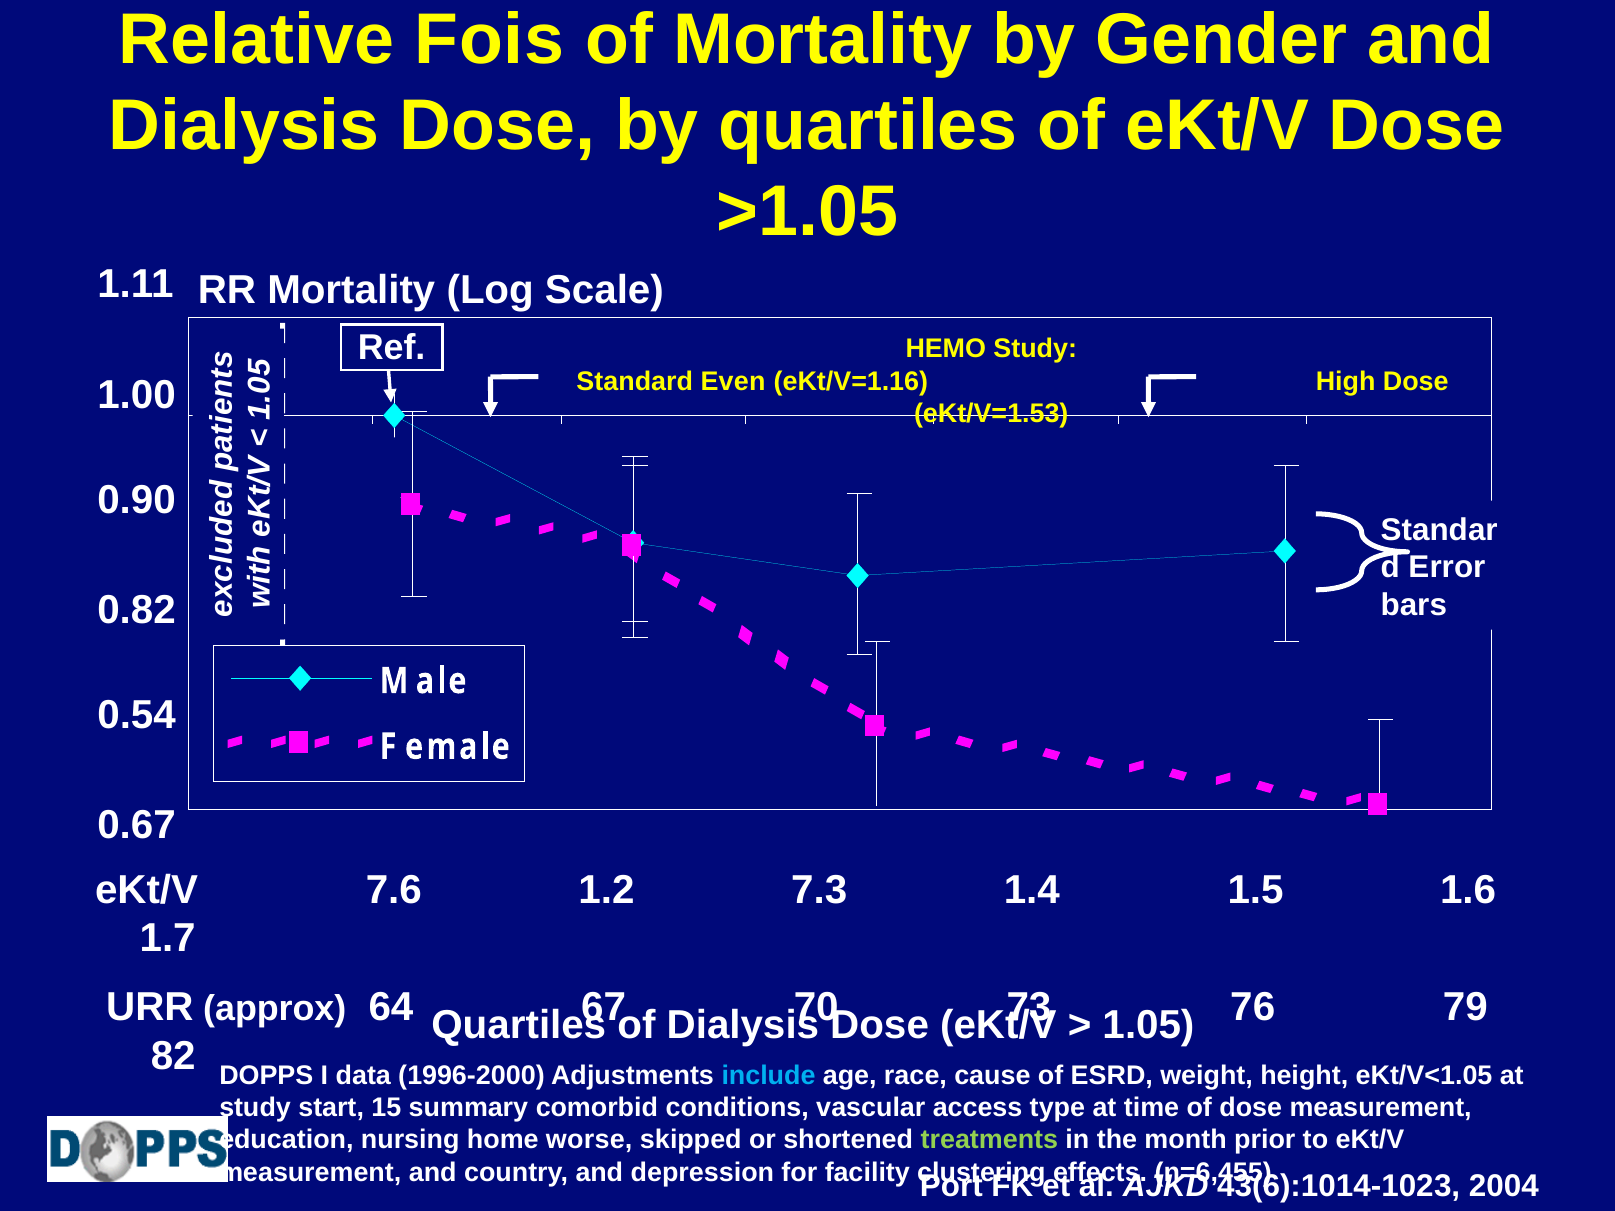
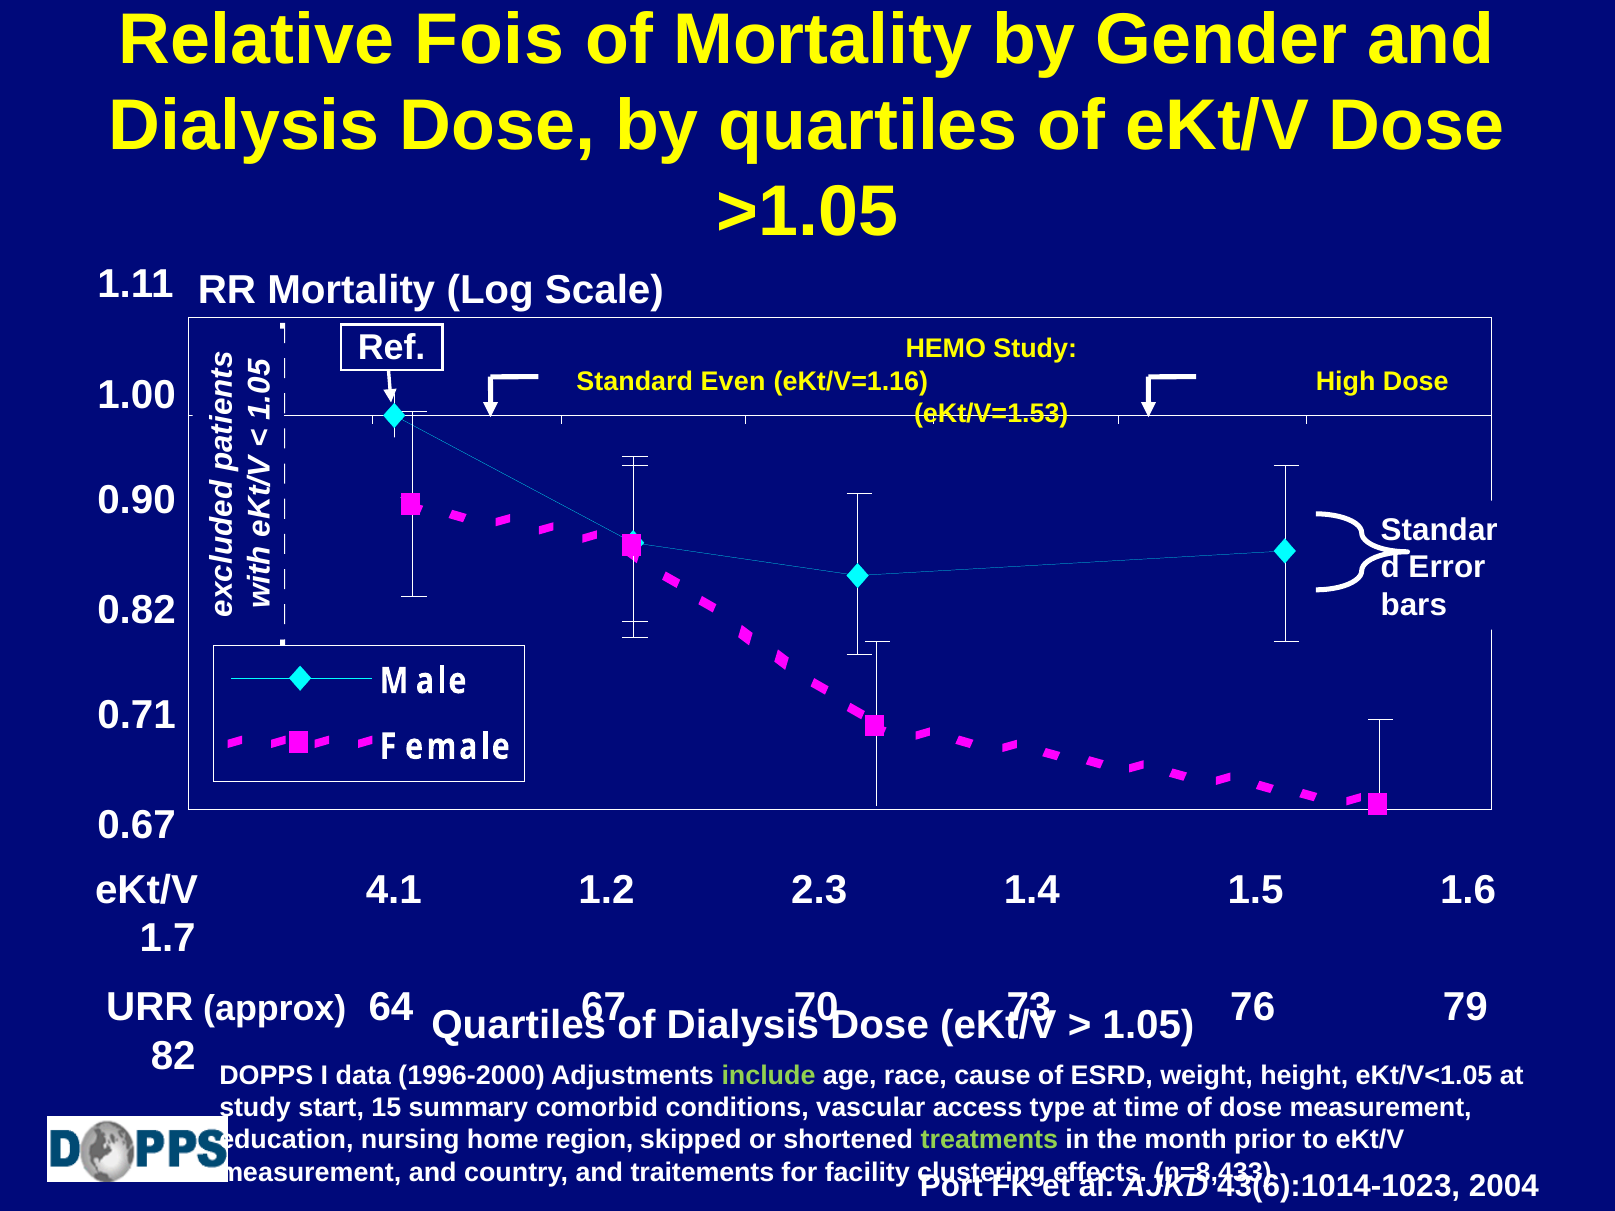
0.54: 0.54 -> 0.71 (137, 715)
7.6: 7.6 -> 4.1 (394, 890)
7.3: 7.3 -> 2.3 (819, 890)
include colour: light blue -> light green (768, 1076)
worse: worse -> region (589, 1140)
depression: depression -> traitements (702, 1173)
n=6,455: n=6,455 -> n=8,433 (1213, 1173)
